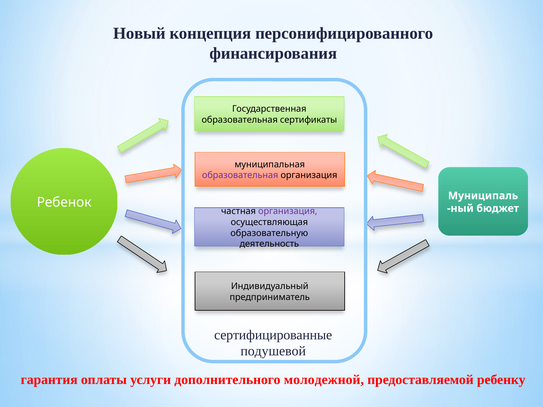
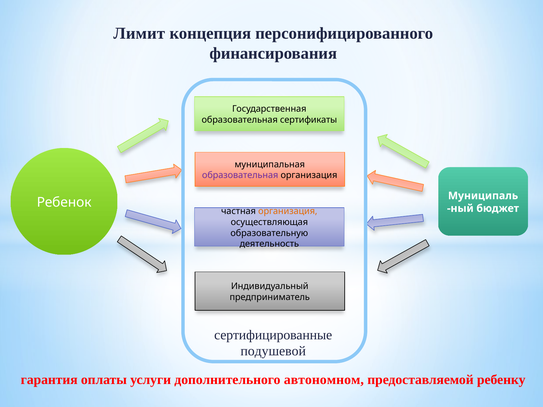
Новый: Новый -> Лимит (139, 34)
организация colour: purple -> orange (288, 211)
молодежной: молодежной -> автономном (324, 380)
